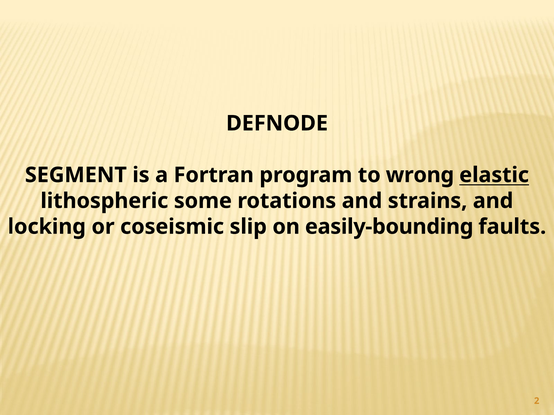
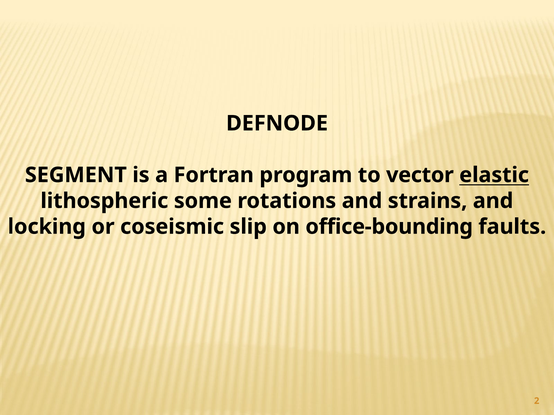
wrong: wrong -> vector (420, 175)
easily-bounding: easily-bounding -> office-bounding (389, 227)
